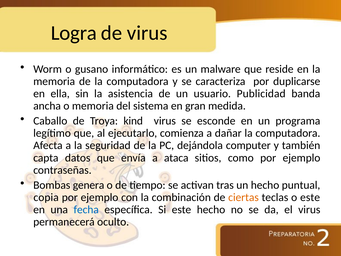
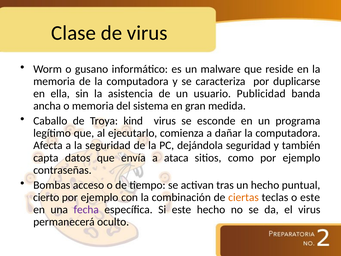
Logra: Logra -> Clase (74, 33)
dejándola computer: computer -> seguridad (248, 145)
genera: genera -> acceso (88, 185)
copia: copia -> cierto (46, 197)
fecha colour: blue -> purple (86, 209)
